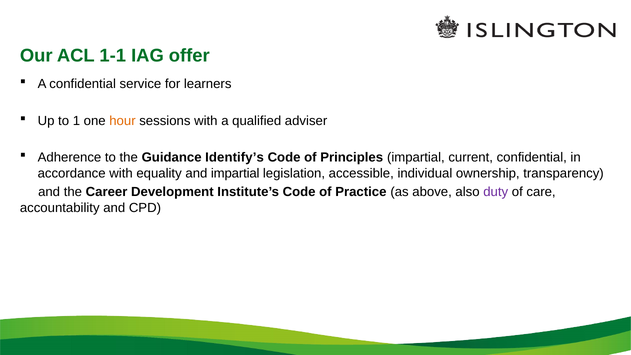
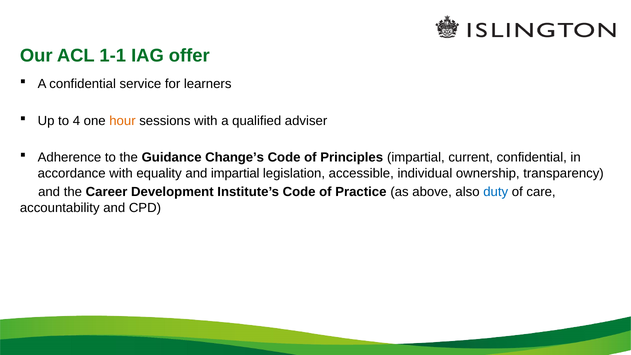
1: 1 -> 4 (76, 121)
Identify’s: Identify’s -> Change’s (235, 158)
duty colour: purple -> blue (496, 192)
